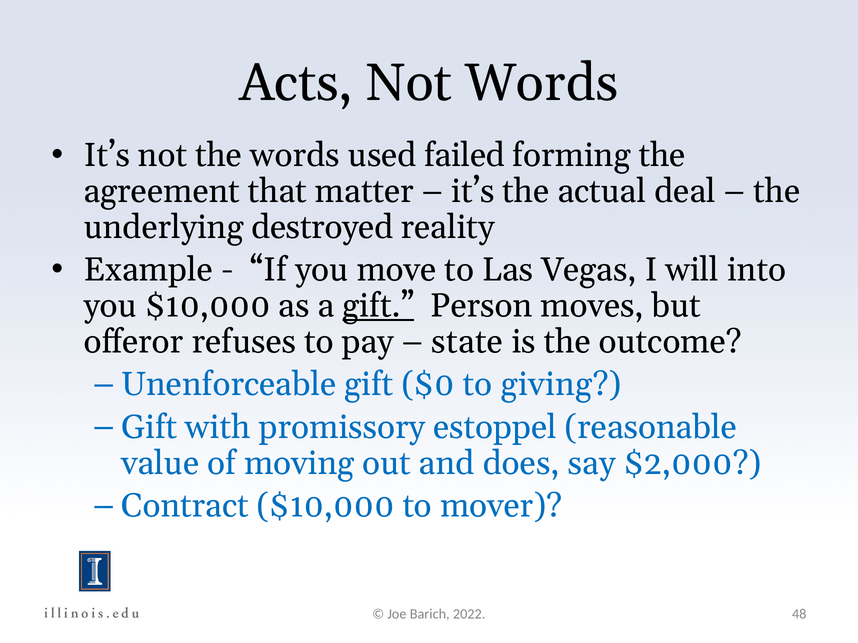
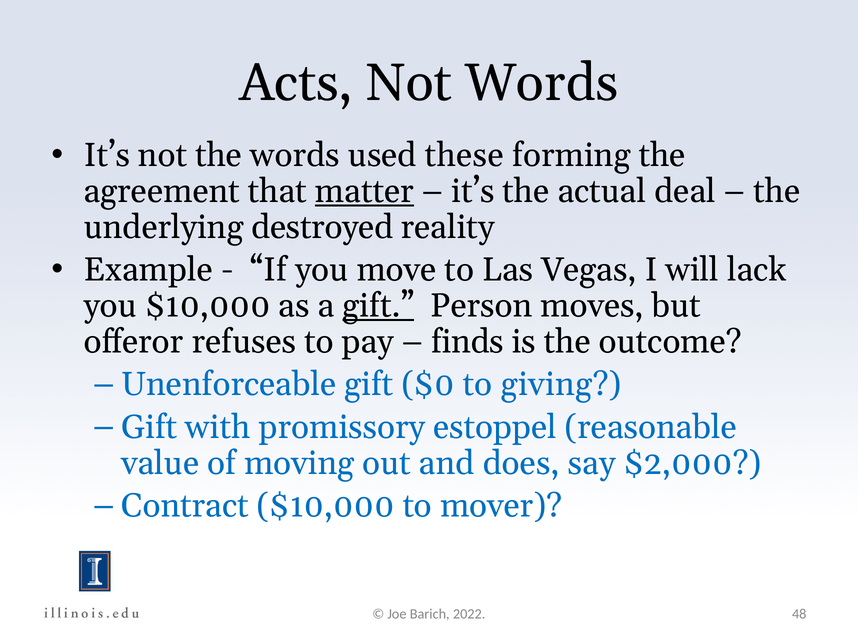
failed: failed -> these (464, 155)
matter underline: none -> present (364, 191)
into: into -> lack (757, 270)
state: state -> finds (468, 342)
